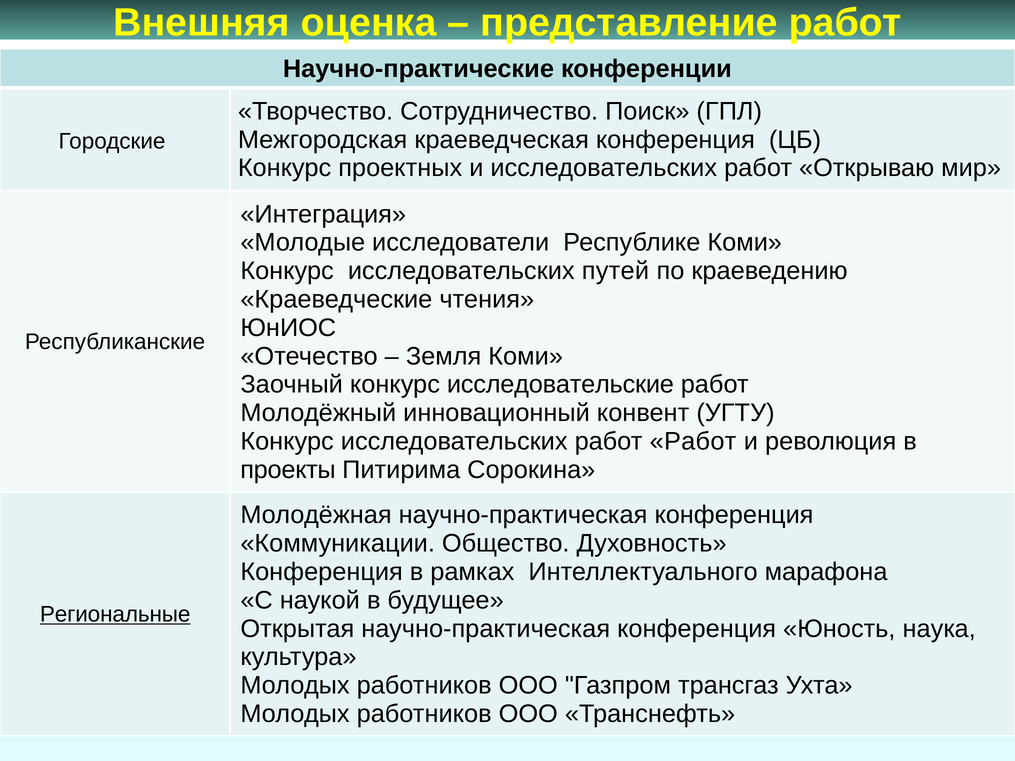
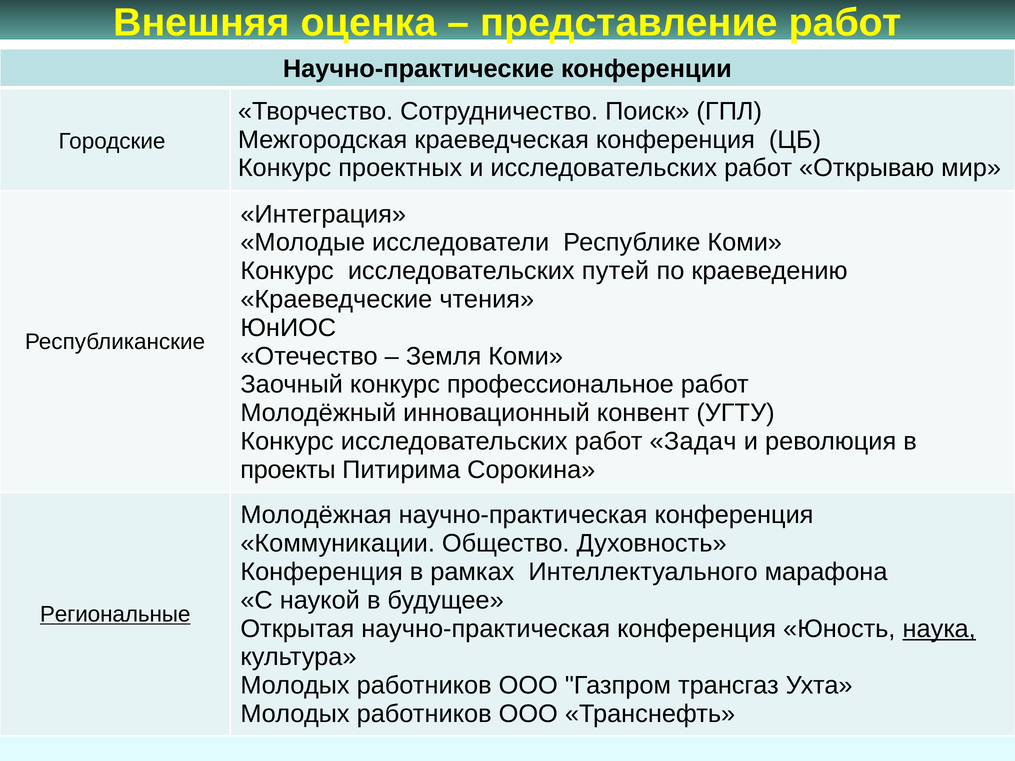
исследовательские: исследовательские -> профессиональное (560, 385)
работ Работ: Работ -> Задач (693, 442)
наука underline: none -> present (939, 629)
